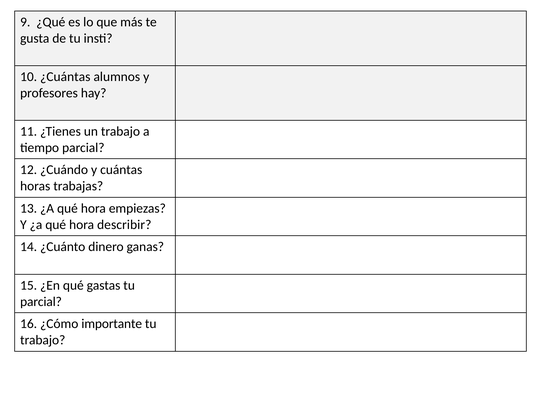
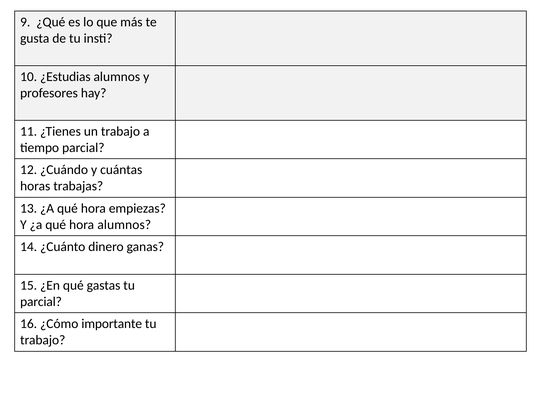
¿Cuántas: ¿Cuántas -> ¿Estudias (65, 77)
hora describir: describir -> alumnos (124, 225)
